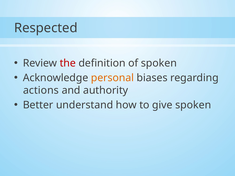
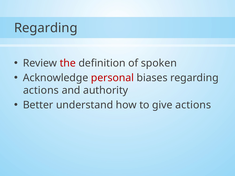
Respected: Respected -> Regarding (46, 28)
personal colour: orange -> red (112, 78)
give spoken: spoken -> actions (193, 105)
